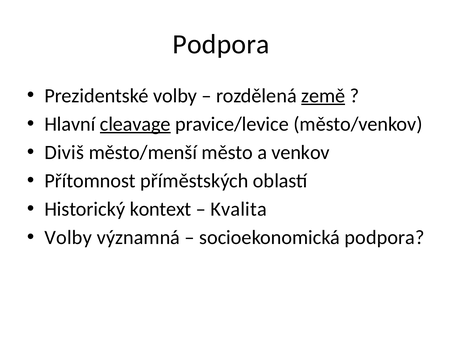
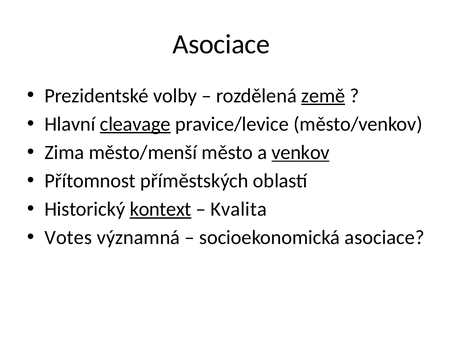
Podpora: Podpora -> Asociace (221, 44)
Diviš: Diviš -> Zima (64, 152)
venkov underline: none -> present (301, 152)
kontext underline: none -> present (161, 209)
Volby: Volby -> Votes (68, 237)
socioekonomická podpora: podpora -> asociace (385, 237)
